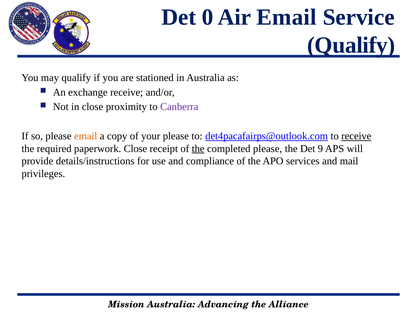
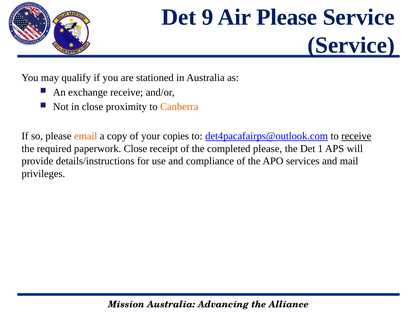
0: 0 -> 9 (208, 17)
Air Email: Email -> Please (287, 17)
Qualify: Qualify -> Service (351, 45)
Canberra colour: purple -> orange (179, 107)
your please: please -> copies (176, 136)
the underline: present -> none (198, 149)
9: 9 -> 1 (320, 149)
